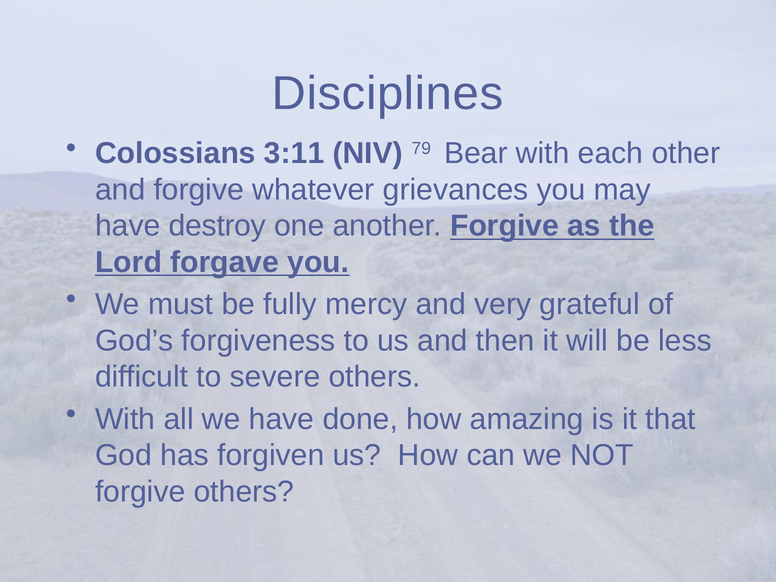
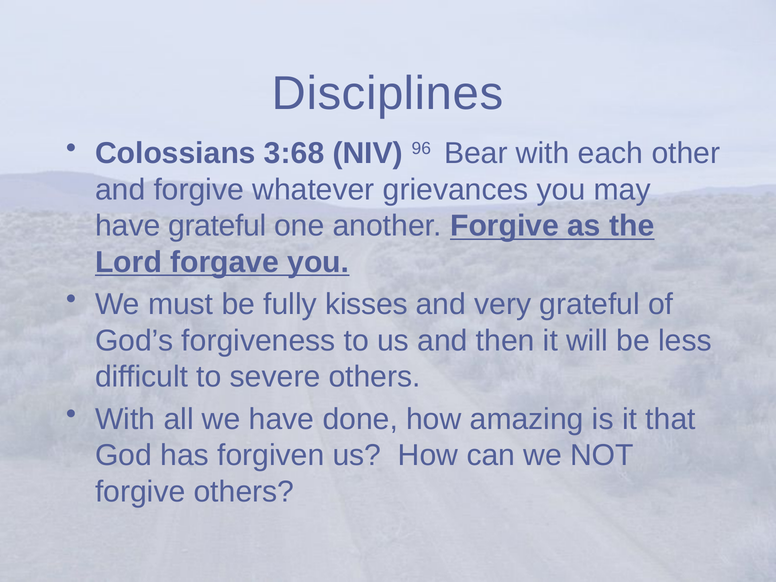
3:11: 3:11 -> 3:68 (294, 153)
79: 79 -> 96 (421, 149)
have destroy: destroy -> grateful (217, 226)
mercy: mercy -> kisses (366, 304)
